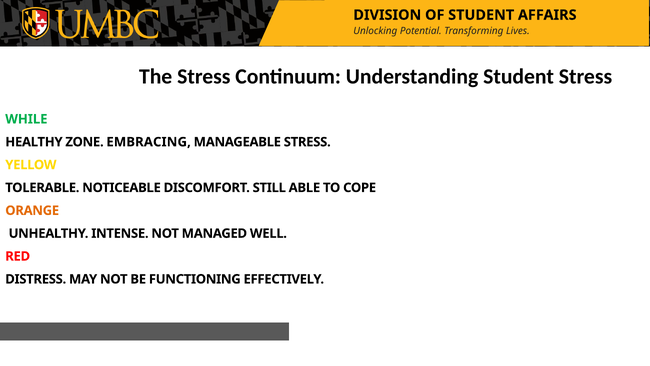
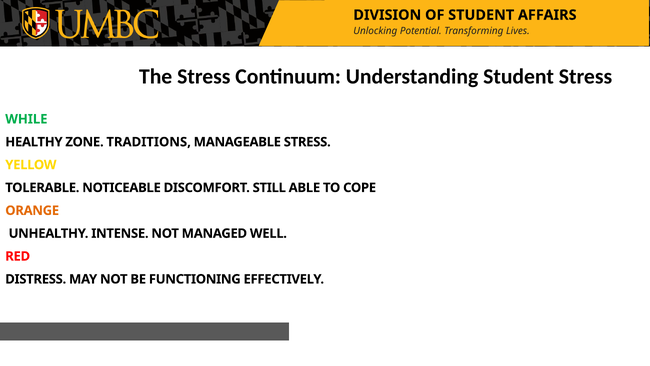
EMBRACING: EMBRACING -> TRADITIONS (149, 142)
